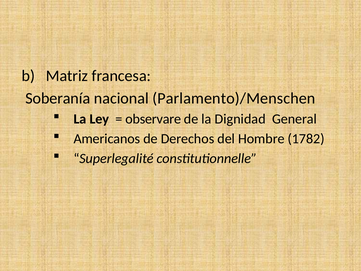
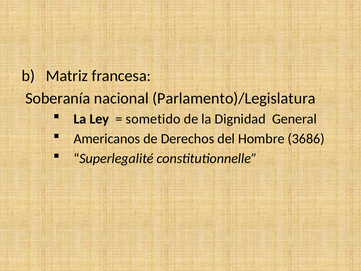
Parlamento)/Menschen: Parlamento)/Menschen -> Parlamento)/Legislatura (234, 98)
observare: observare -> sometido (153, 119)
1782: 1782 -> 3686 (306, 139)
